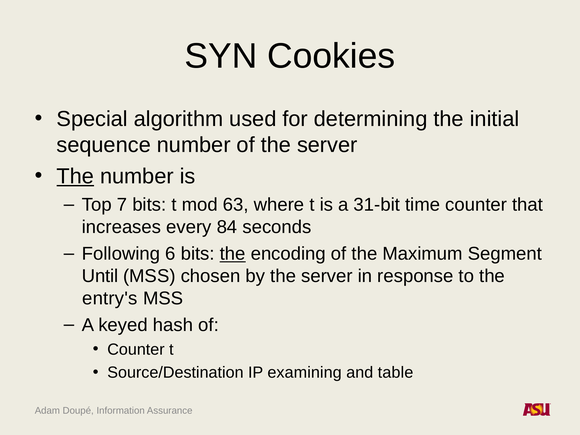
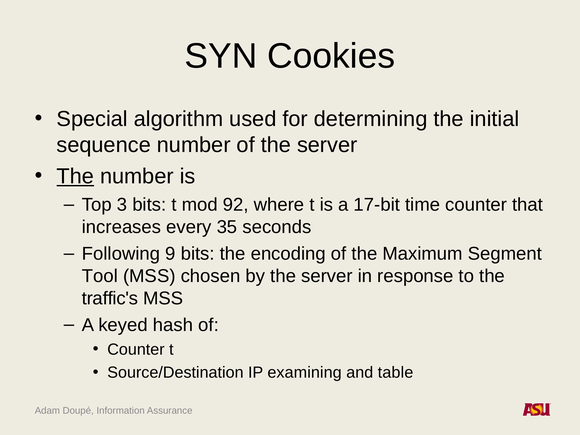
7: 7 -> 3 (122, 205)
63: 63 -> 92 (236, 205)
31-bit: 31-bit -> 17-bit (377, 205)
84: 84 -> 35 (227, 227)
6: 6 -> 9 (170, 254)
the underline: present -> none (233, 254)
Until: Until -> Tool (100, 276)
entry's: entry's -> traffic's (110, 298)
